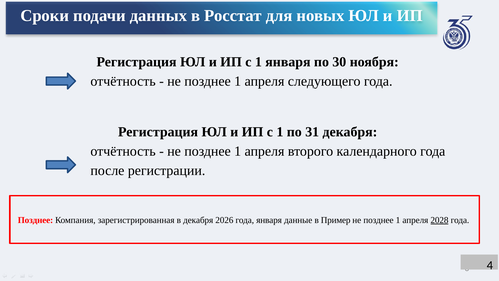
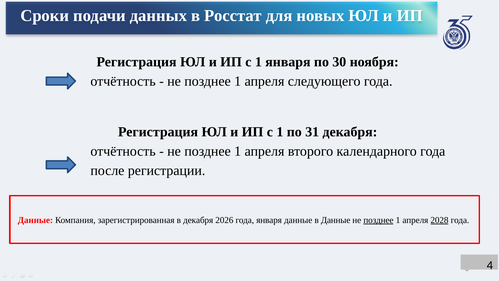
Позднее: Позднее -> Данные (35, 220)
в Пример: Пример -> Данные (336, 220)
позднее underline: none -> present (378, 220)
